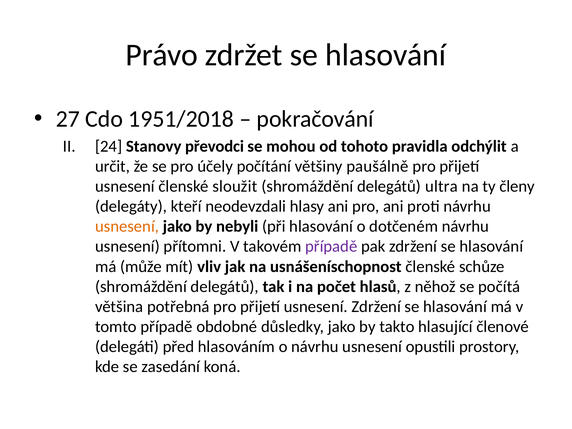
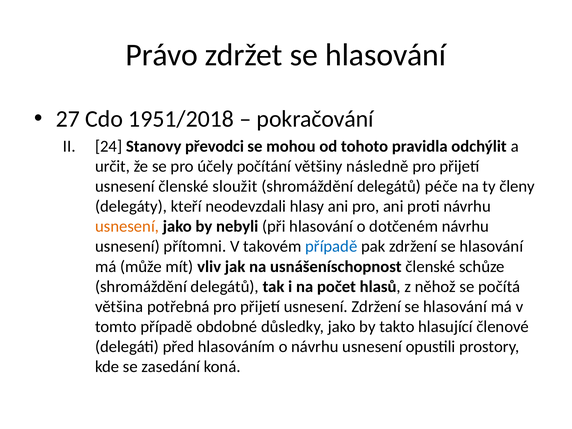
paušálně: paušálně -> následně (377, 166)
ultra: ultra -> péče (441, 186)
případě colour: purple -> blue (331, 246)
